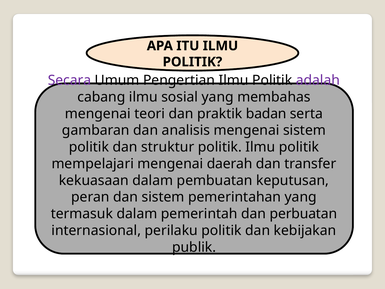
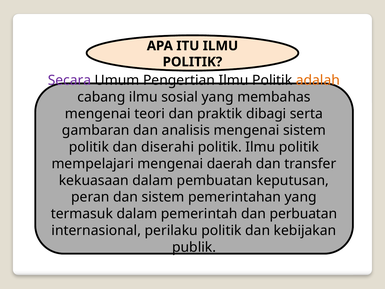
adalah colour: purple -> orange (318, 80)
badan: badan -> dibagi (266, 114)
struktur: struktur -> diserahi (168, 147)
